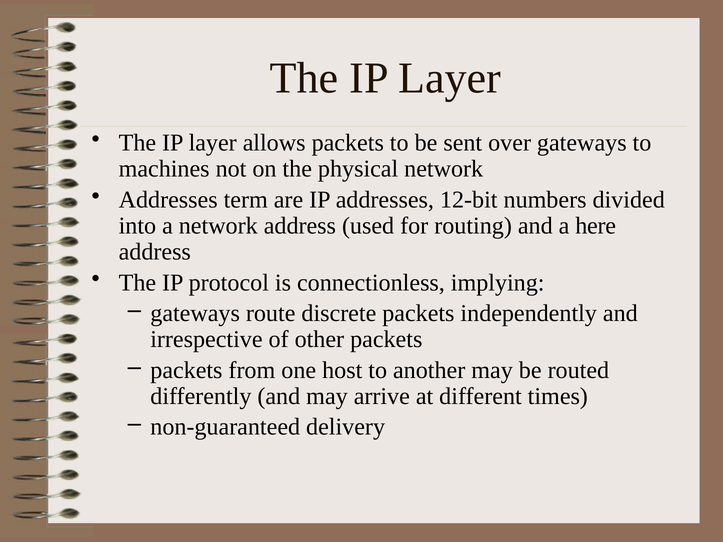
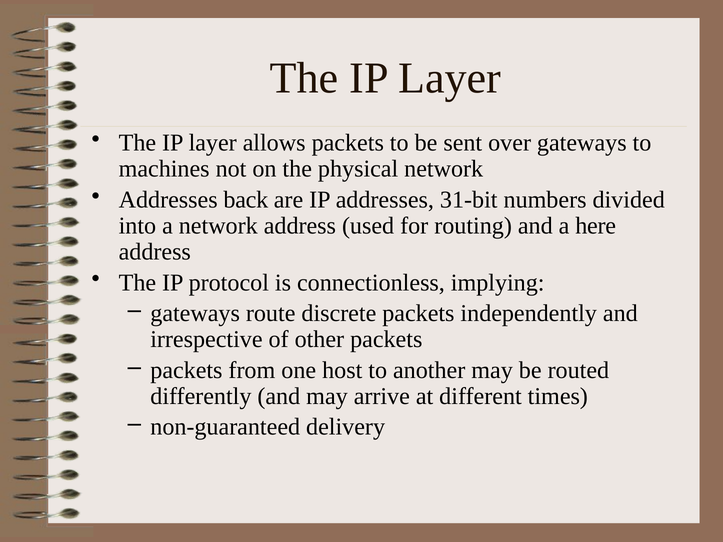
term: term -> back (246, 200)
12-bit: 12-bit -> 31-bit (469, 200)
